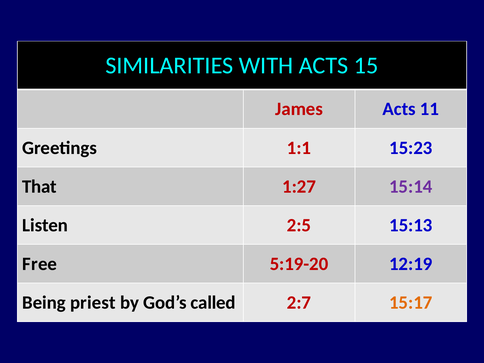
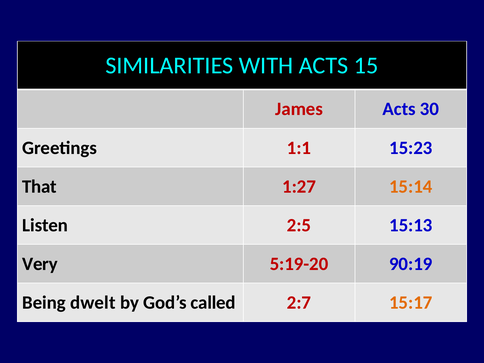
11: 11 -> 30 (429, 109)
15:14 colour: purple -> orange (411, 187)
Free: Free -> Very (40, 264)
12:19: 12:19 -> 90:19 (411, 264)
priest: priest -> dwelt (93, 303)
